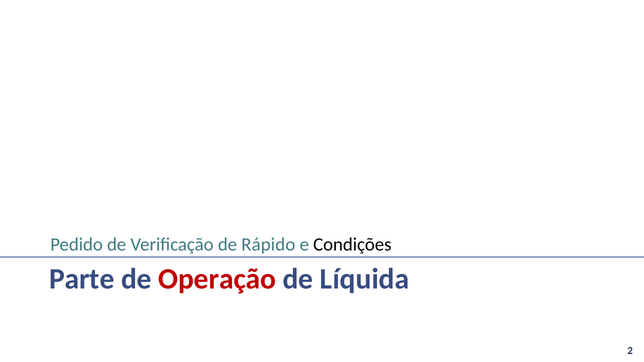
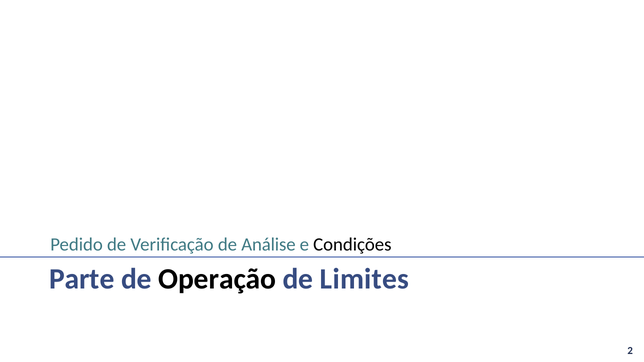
Rápido: Rápido -> Análise (268, 245)
Operação colour: red -> black (217, 279)
Líquida: Líquida -> Limites (365, 279)
